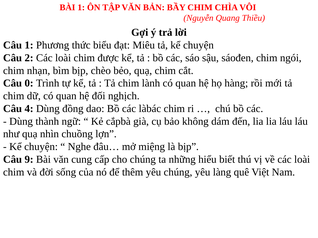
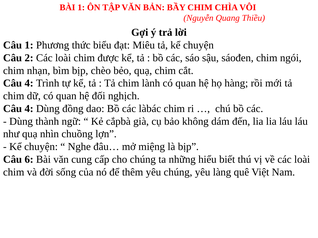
0: 0 -> 4 (29, 83)
9: 9 -> 6 (29, 160)
